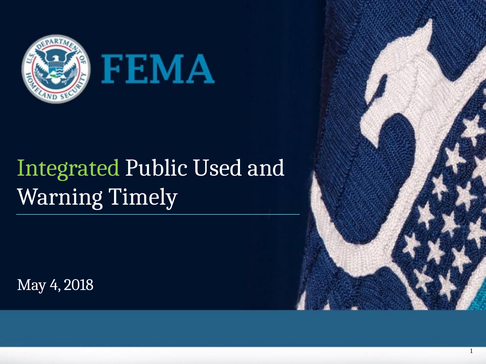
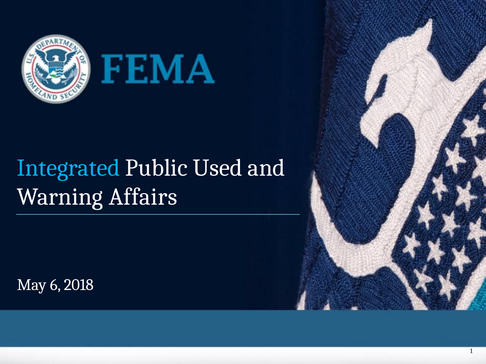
Integrated colour: light green -> light blue (68, 168)
Timely: Timely -> Affairs (143, 197)
4: 4 -> 6 (55, 285)
